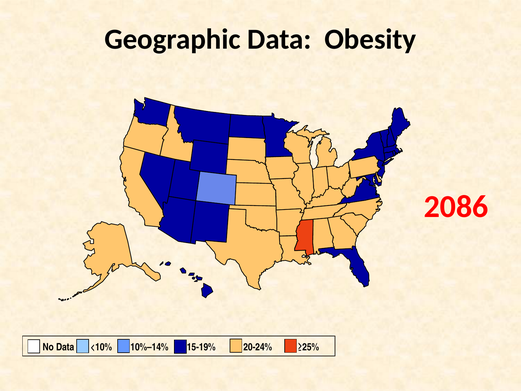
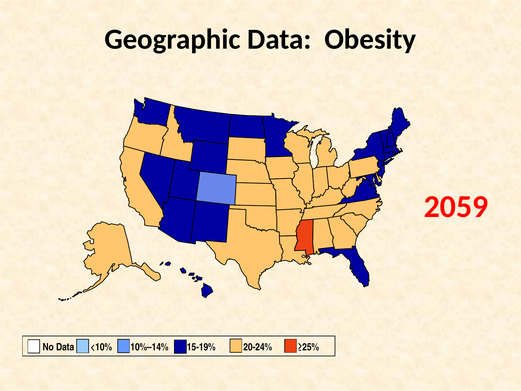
2086: 2086 -> 2059 (456, 206)
